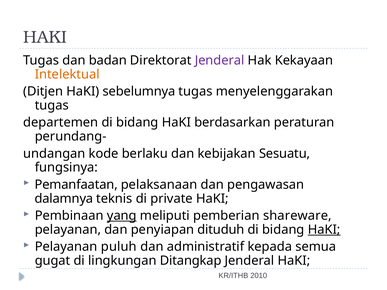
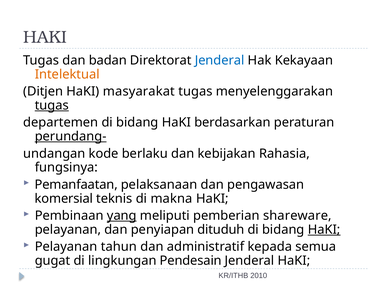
Jenderal colour: purple -> blue (220, 60)
sebelumnya: sebelumnya -> masyarakat (139, 92)
tugas underline: none -> present (52, 105)
perundang- underline: none -> present (71, 137)
Sesuatu: Sesuatu -> Rahasia (284, 154)
dalamnya: dalamnya -> komersial (64, 199)
private: private -> makna (171, 199)
puluh: puluh -> tahun (119, 247)
Ditangkap: Ditangkap -> Pendesain (191, 261)
